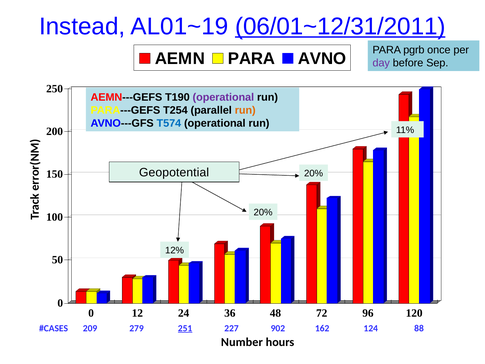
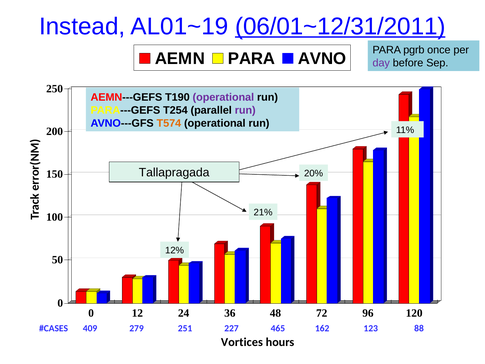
run colour: orange -> purple (245, 110)
T574 colour: blue -> orange (169, 123)
Geopotential: Geopotential -> Tallapragada (174, 172)
20%: 20% -> 21% (263, 212)
209: 209 -> 409 (90, 328)
251 underline: present -> none (185, 328)
902: 902 -> 465 (278, 328)
124: 124 -> 123 (371, 328)
Number: Number -> Vortices (242, 342)
